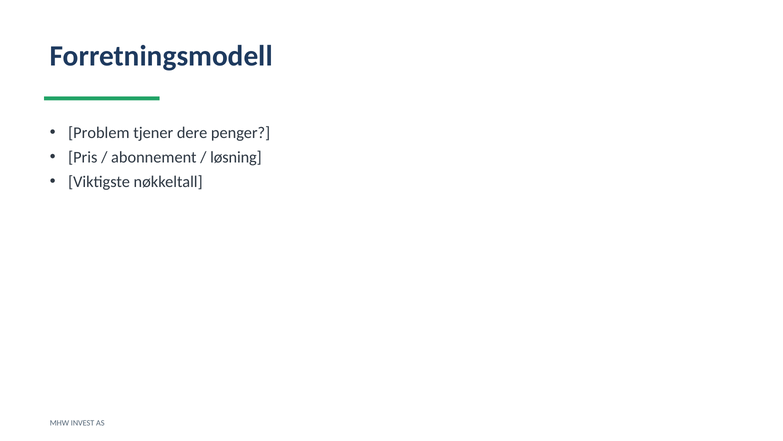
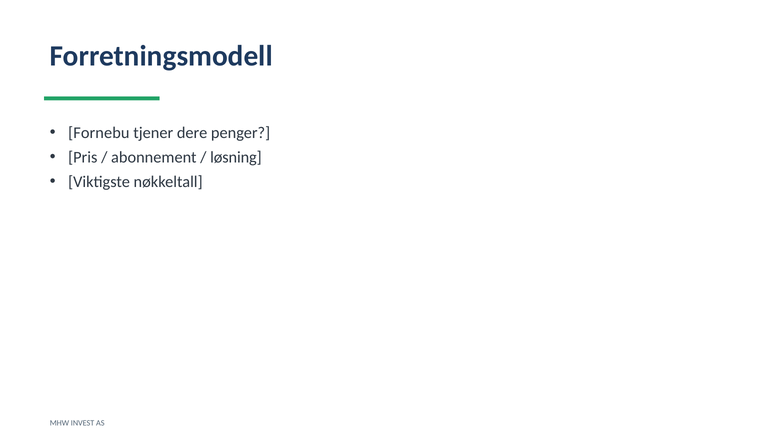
Problem: Problem -> Fornebu (99, 133)
